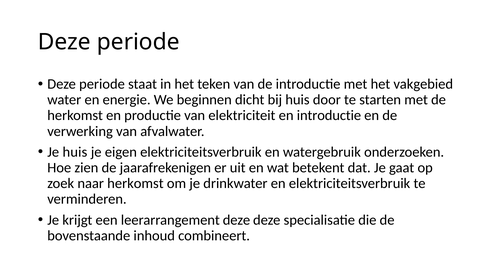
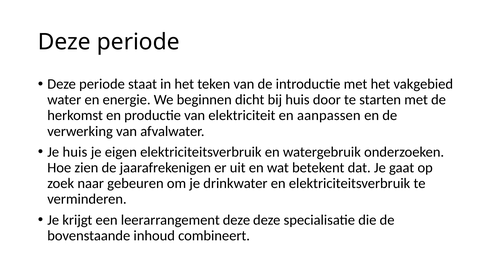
en introductie: introductie -> aanpassen (329, 116)
naar herkomst: herkomst -> gebeuren (135, 184)
